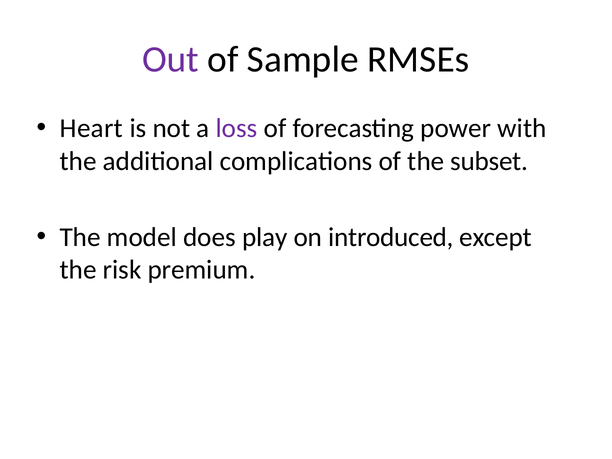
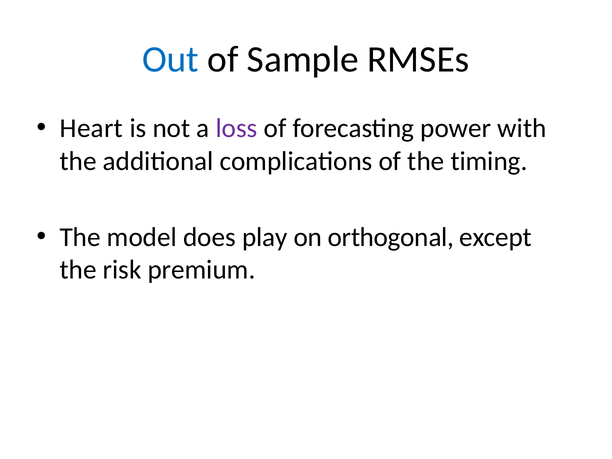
Out colour: purple -> blue (171, 59)
subset: subset -> timing (489, 161)
introduced: introduced -> orthogonal (391, 237)
